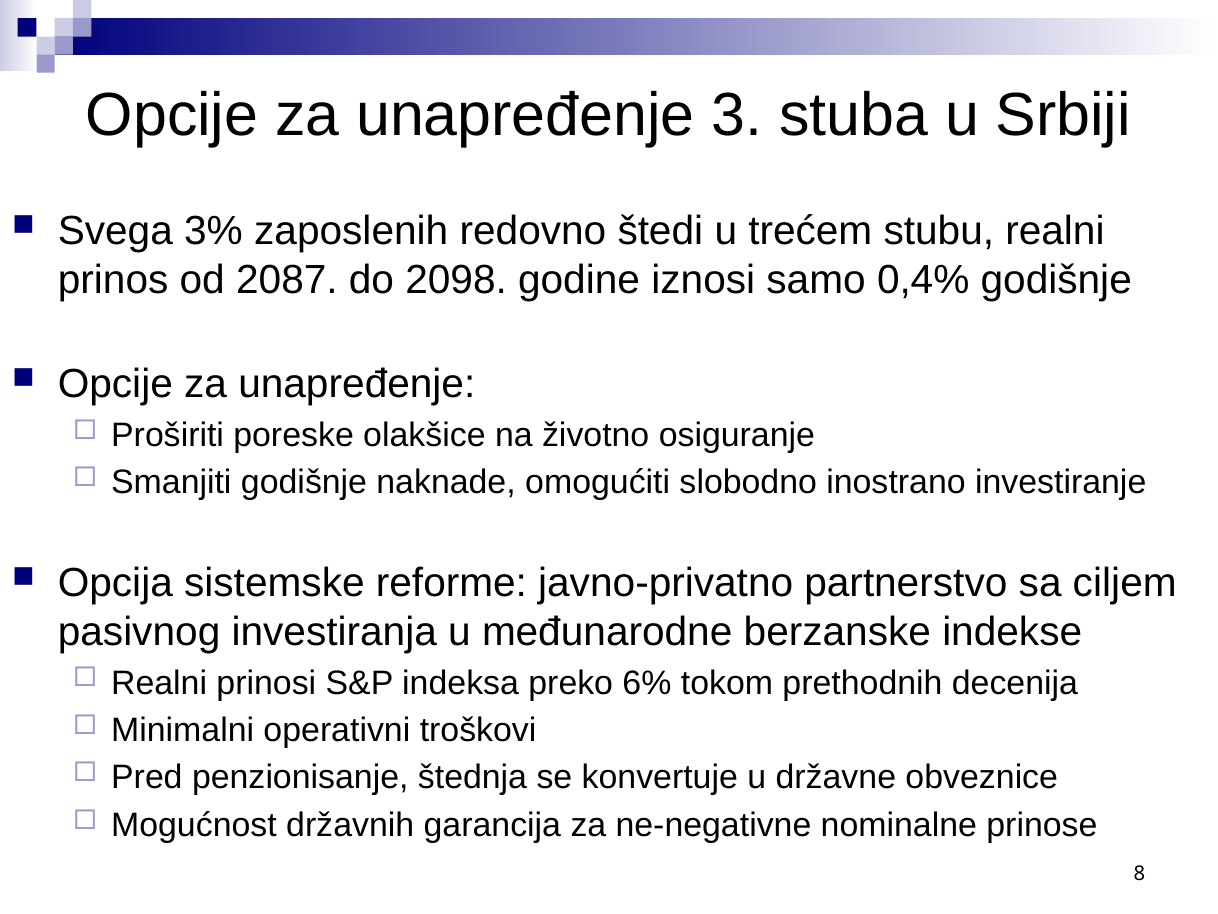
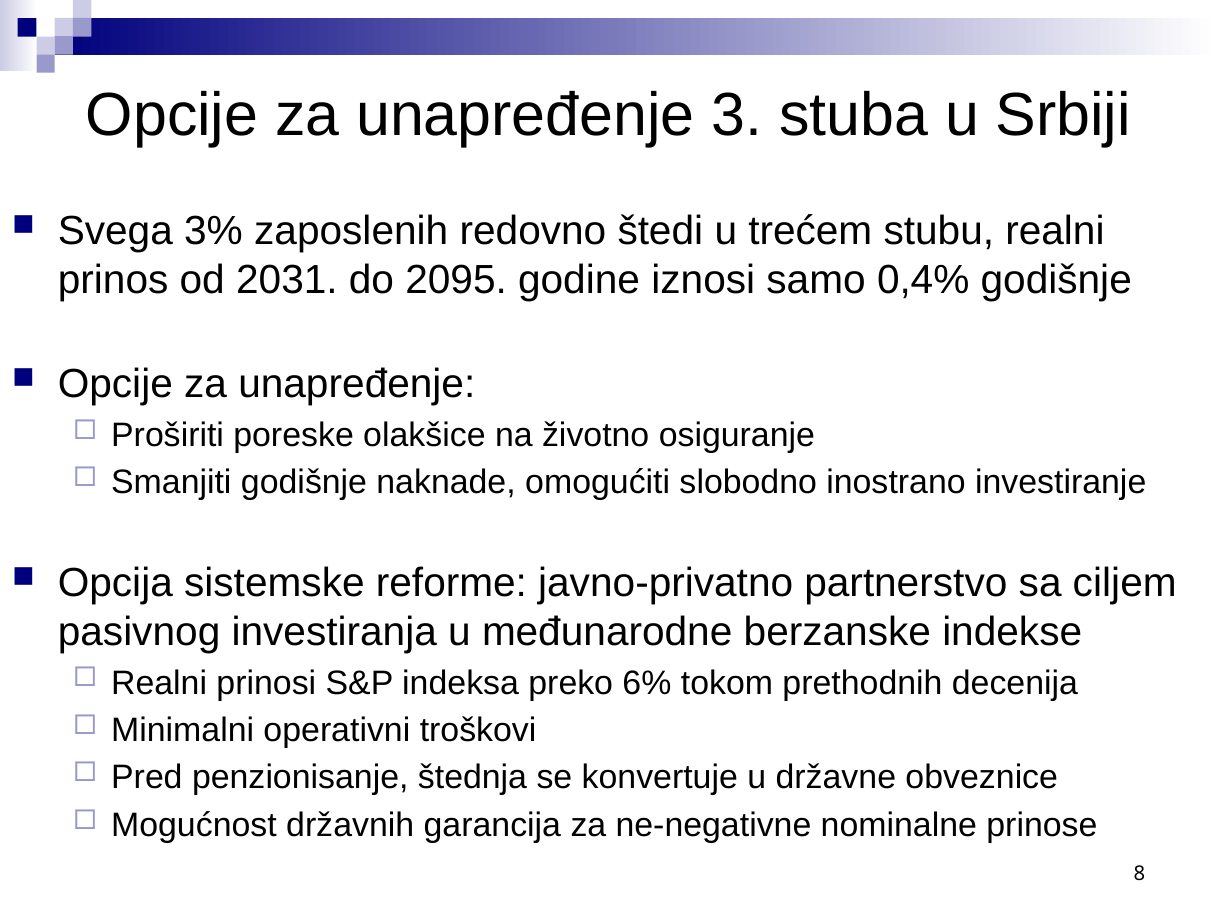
2087: 2087 -> 2031 (287, 280)
2098: 2098 -> 2095 (456, 280)
